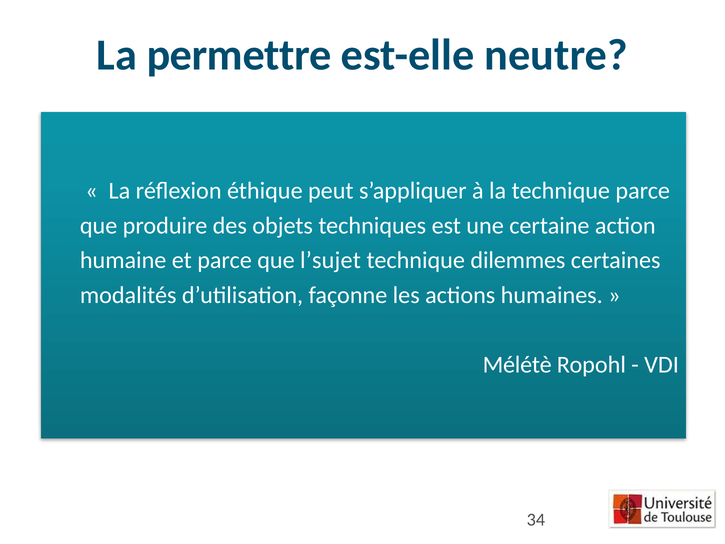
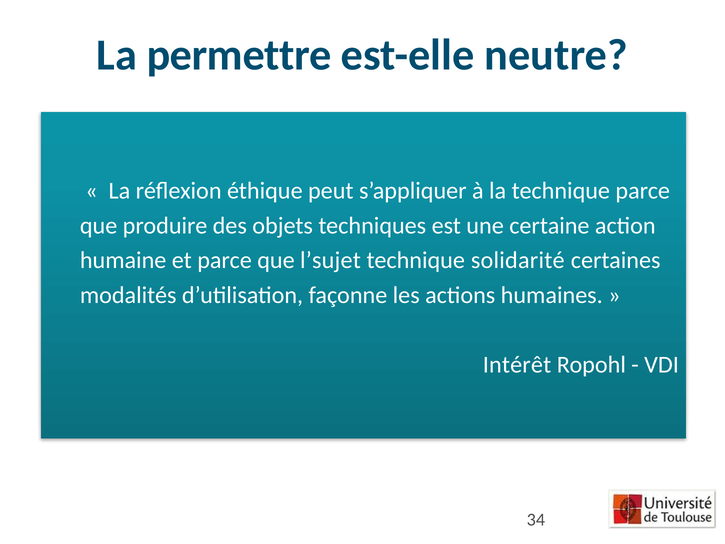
dilemmes: dilemmes -> solidarité (518, 260)
Mélétè: Mélétè -> Intérêt (517, 365)
